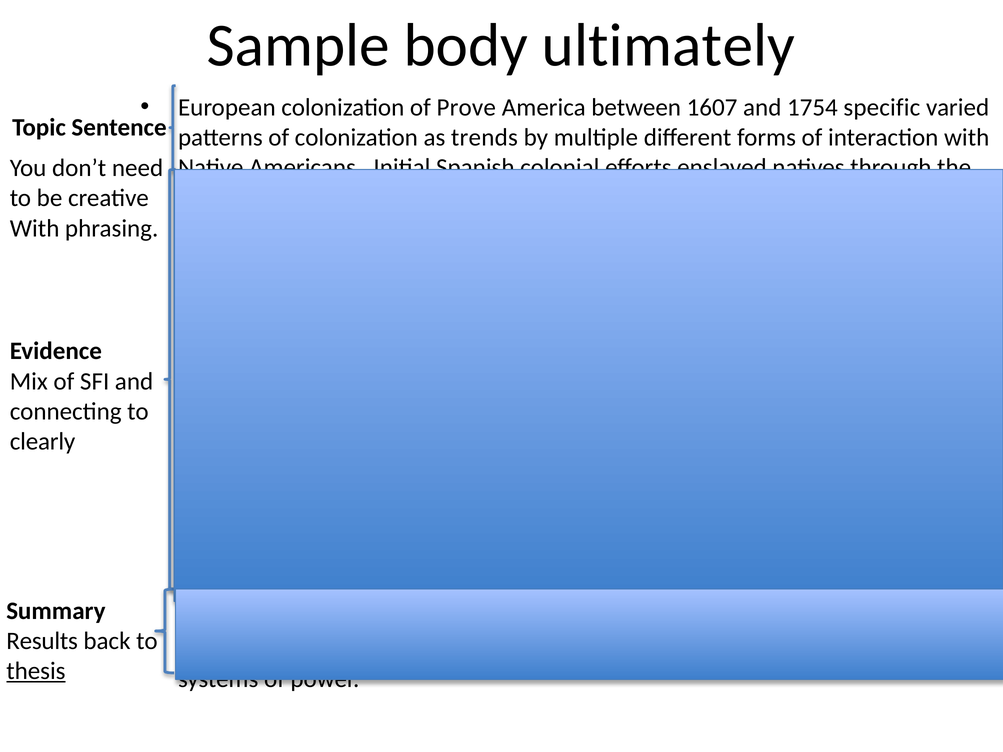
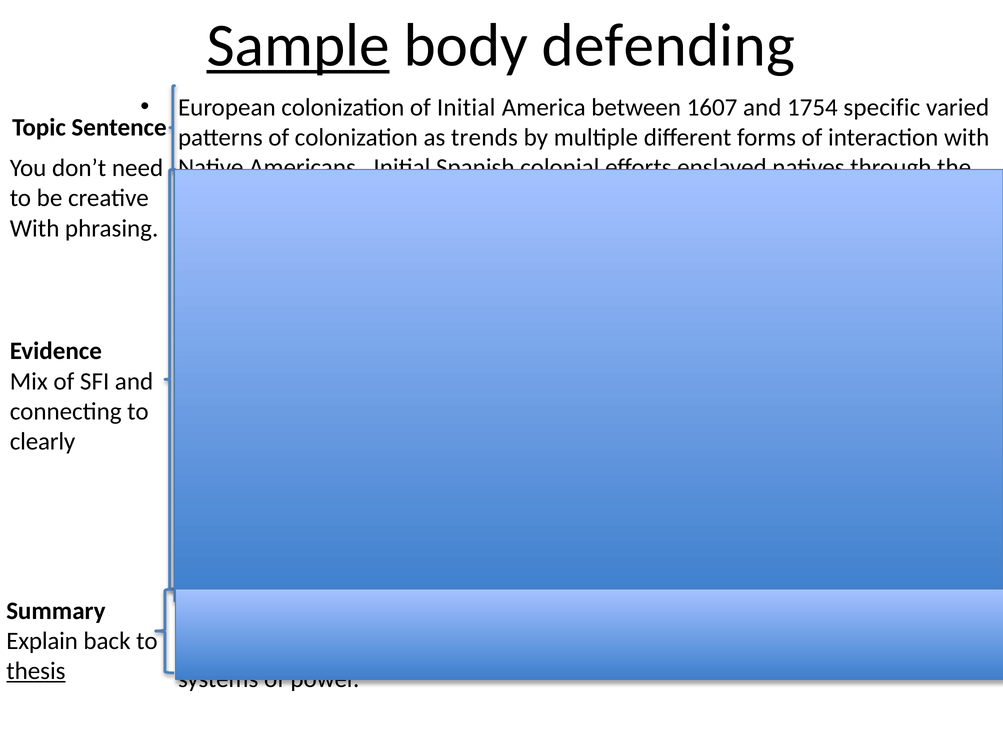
Sample underline: none -> present (298, 45)
body ultimately: ultimately -> defending (668, 45)
of Prove: Prove -> Initial (466, 108)
Results: Results -> Explain (42, 641)
